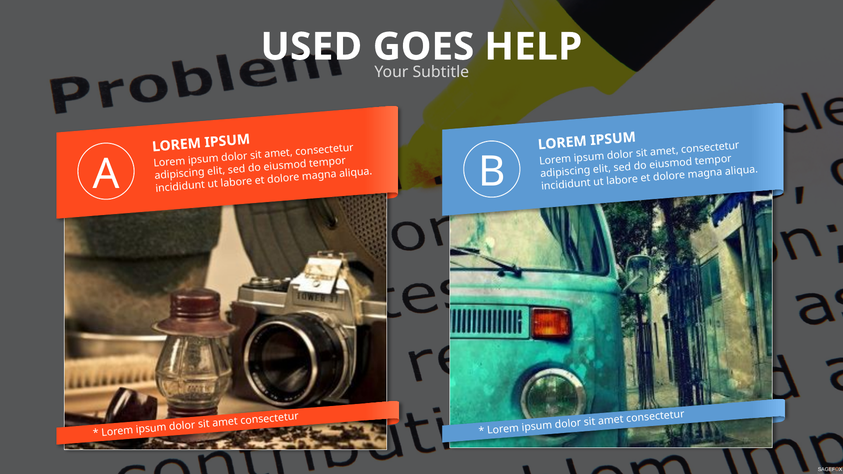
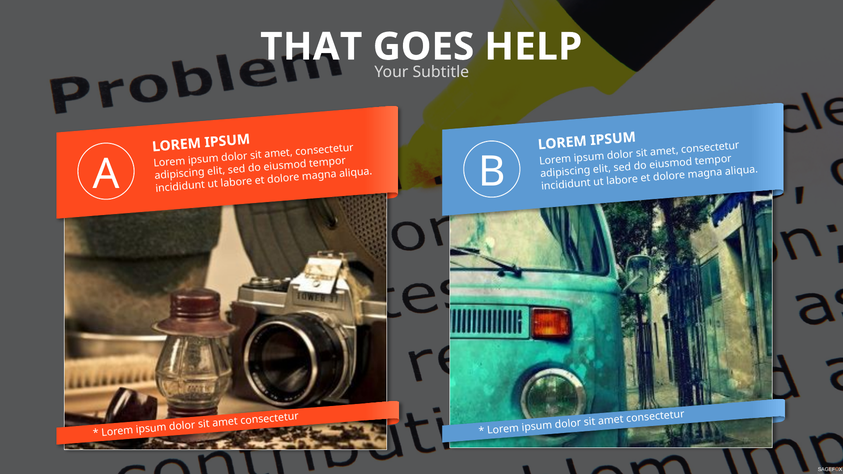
USED: USED -> THAT (311, 47)
